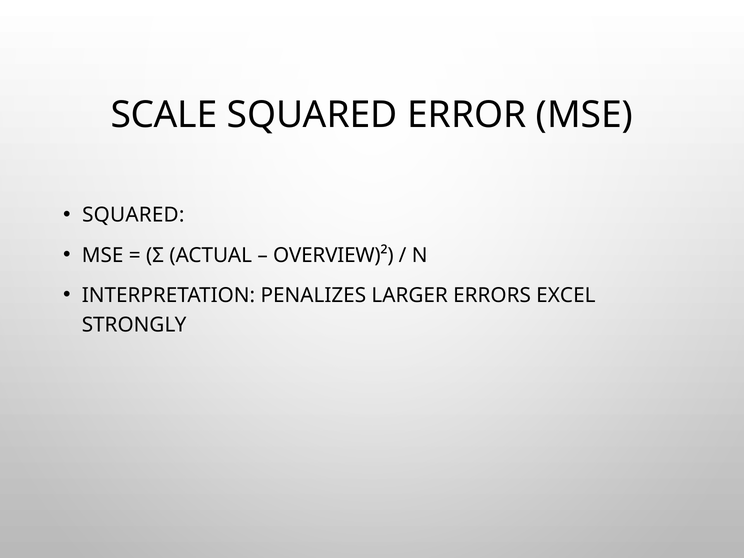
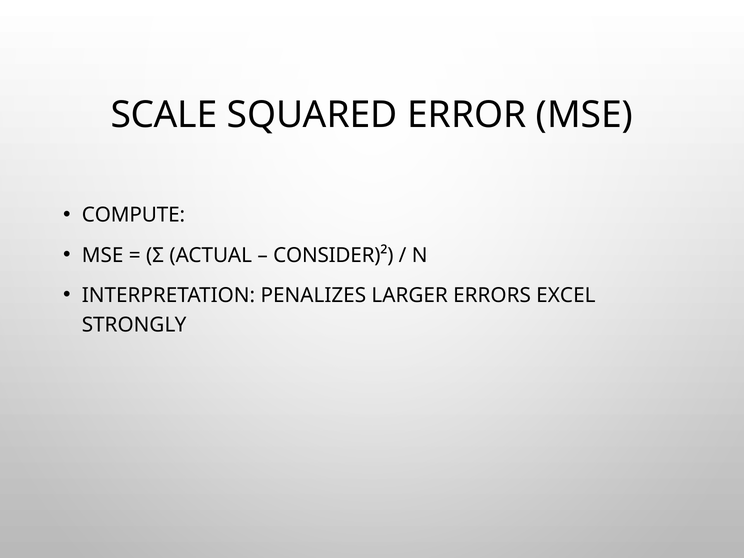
SQUARED: SQUARED -> COMPUTE (133, 215)
OVERVIEW)²: OVERVIEW)² -> CONSIDER)² (333, 255)
